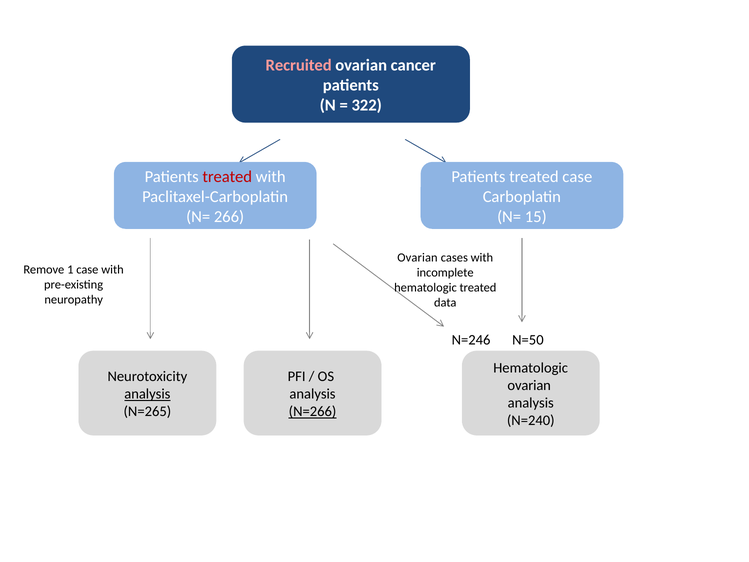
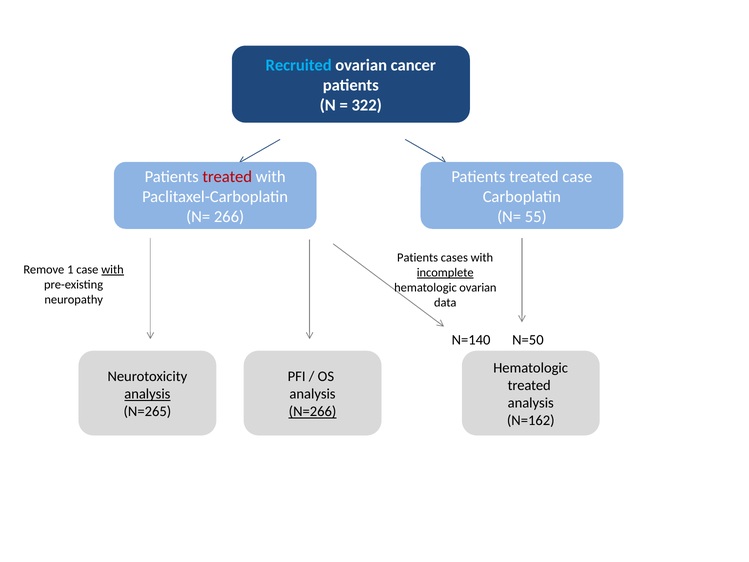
Recruited colour: pink -> light blue (299, 65)
15: 15 -> 55 (536, 216)
Ovarian: Ovarian -> Patients (418, 258)
with underline: none -> present (113, 269)
incomplete underline: none -> present (445, 272)
hematologic treated: treated -> ovarian (478, 287)
N=246: N=246 -> N=140 (471, 340)
ovarian: ovarian -> treated (529, 385)
N=240: N=240 -> N=162 (531, 420)
